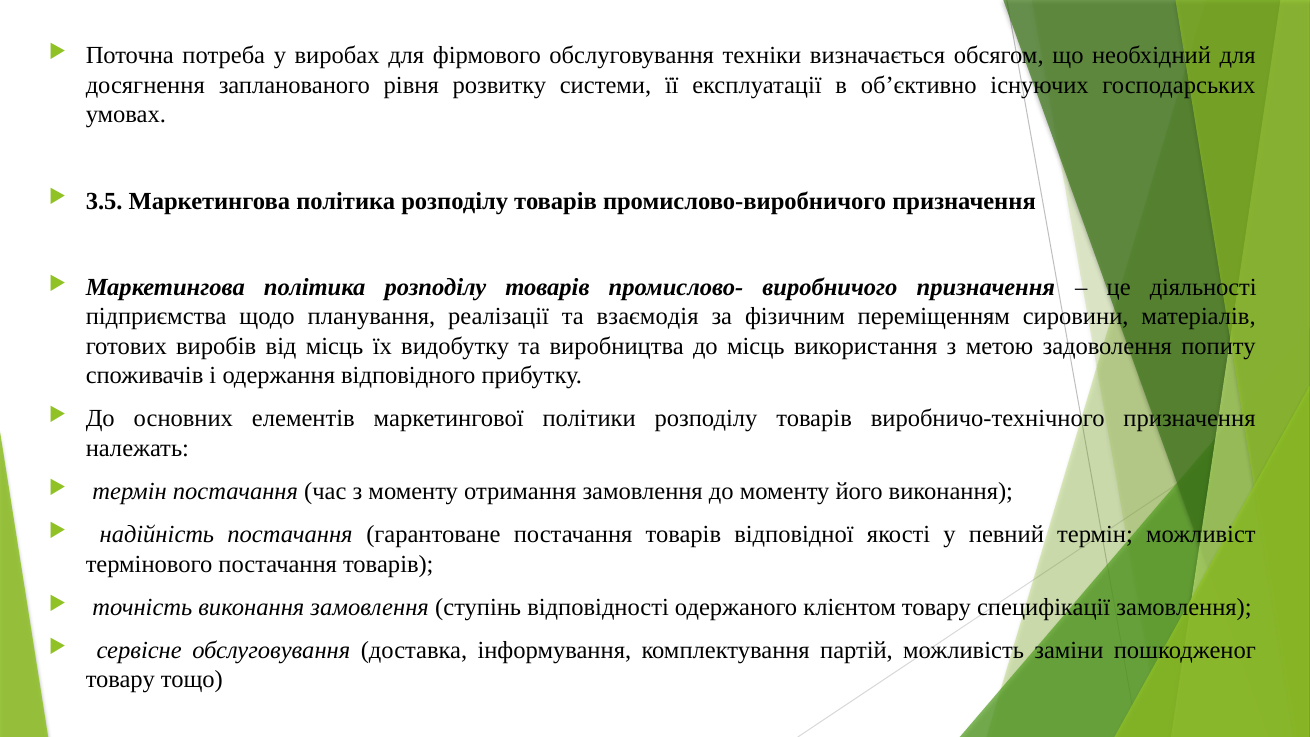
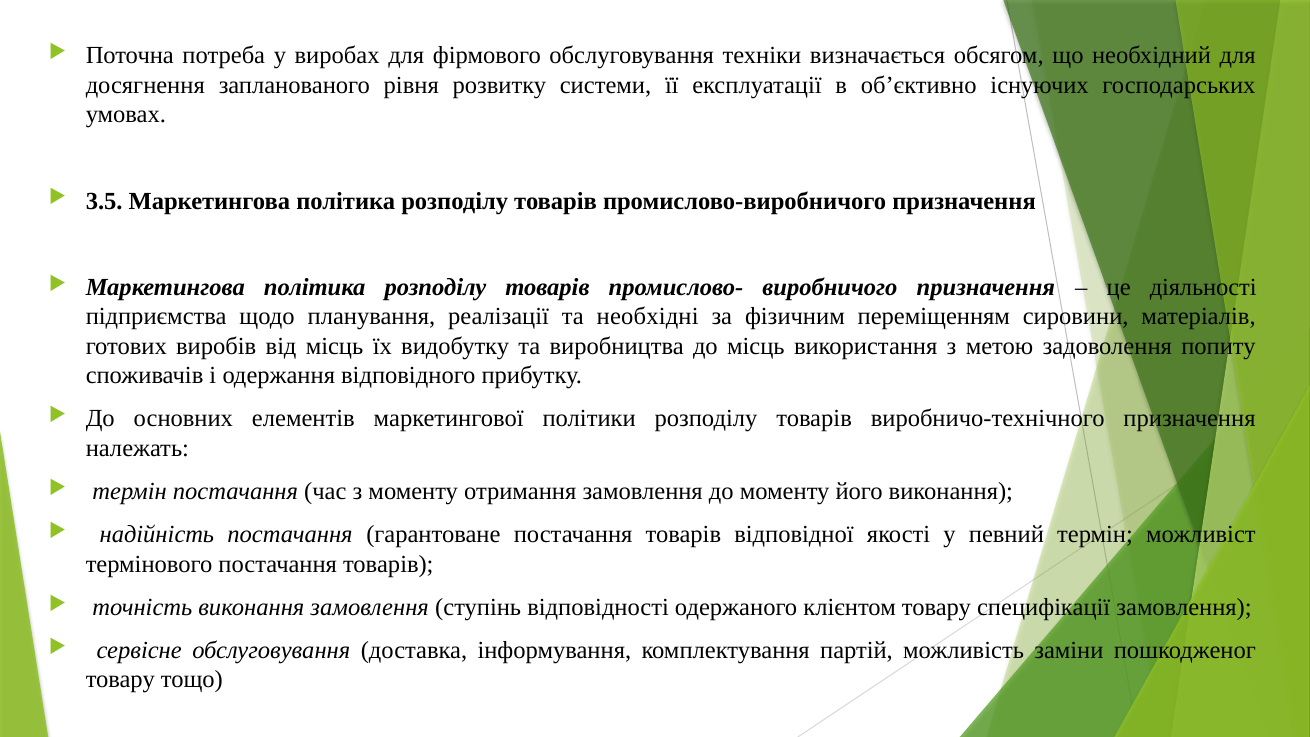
взаємодія: взаємодія -> необхідні (648, 317)
